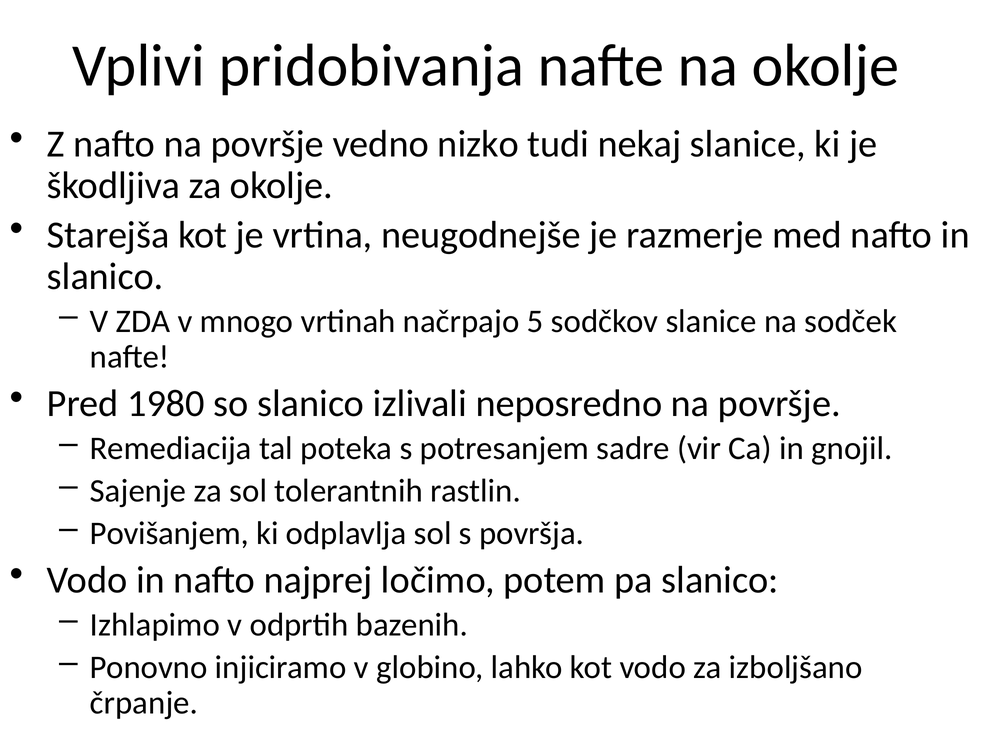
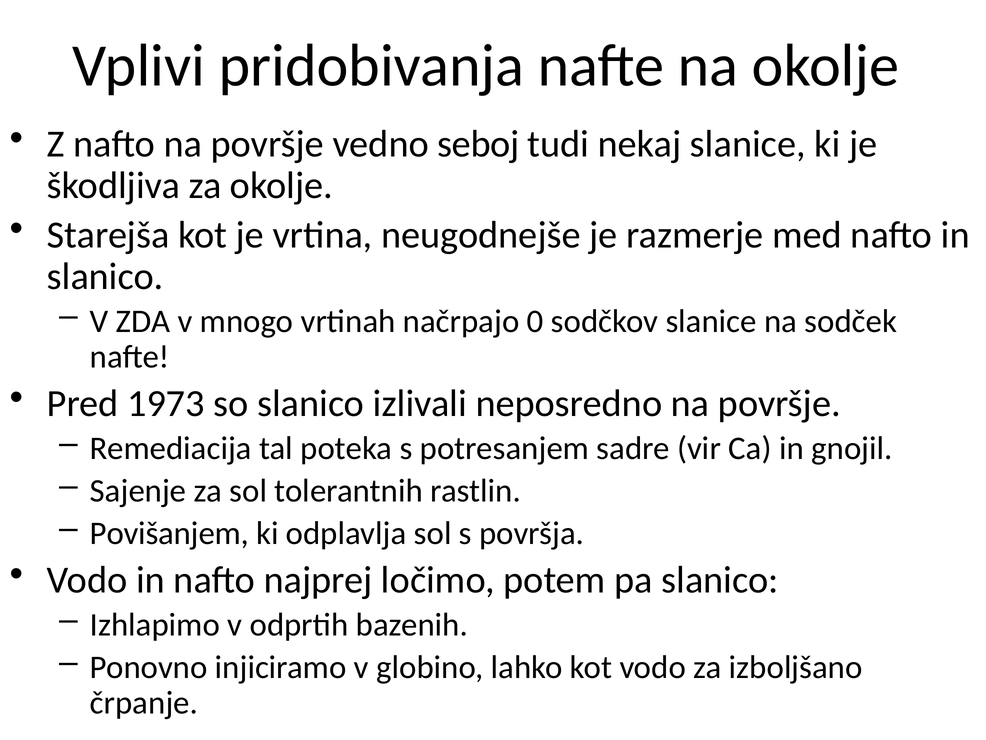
nizko: nizko -> seboj (478, 144)
5: 5 -> 0 (535, 321)
1980: 1980 -> 1973 (166, 403)
